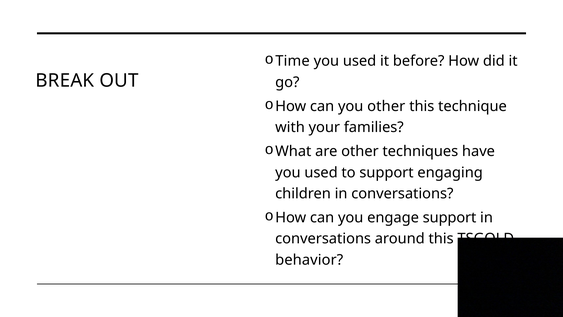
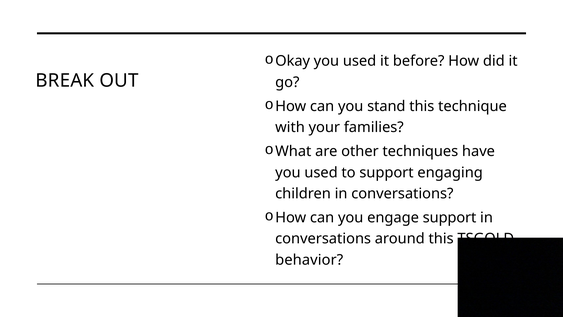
Time: Time -> Okay (293, 61)
you other: other -> stand (386, 106)
